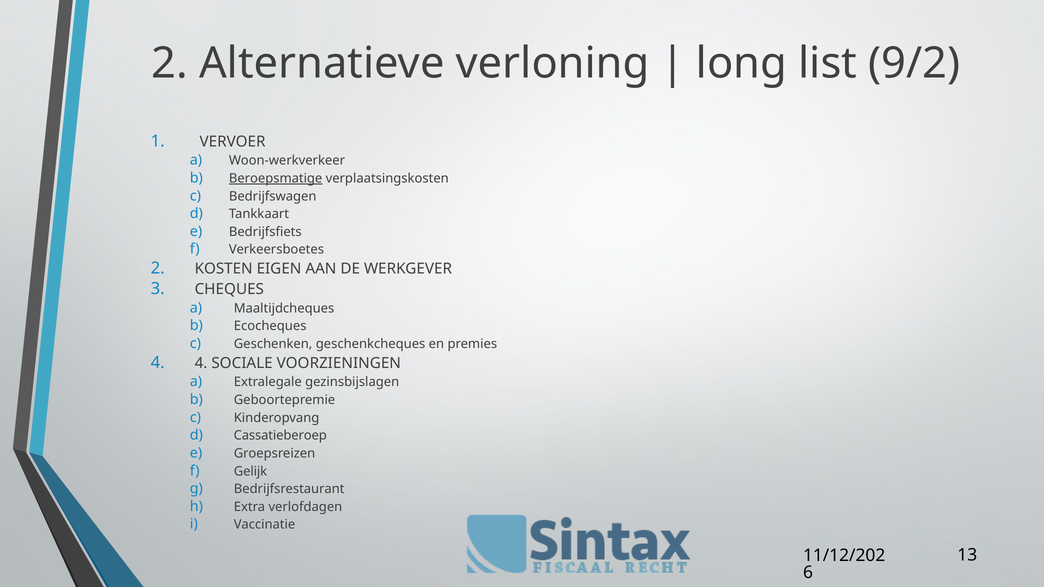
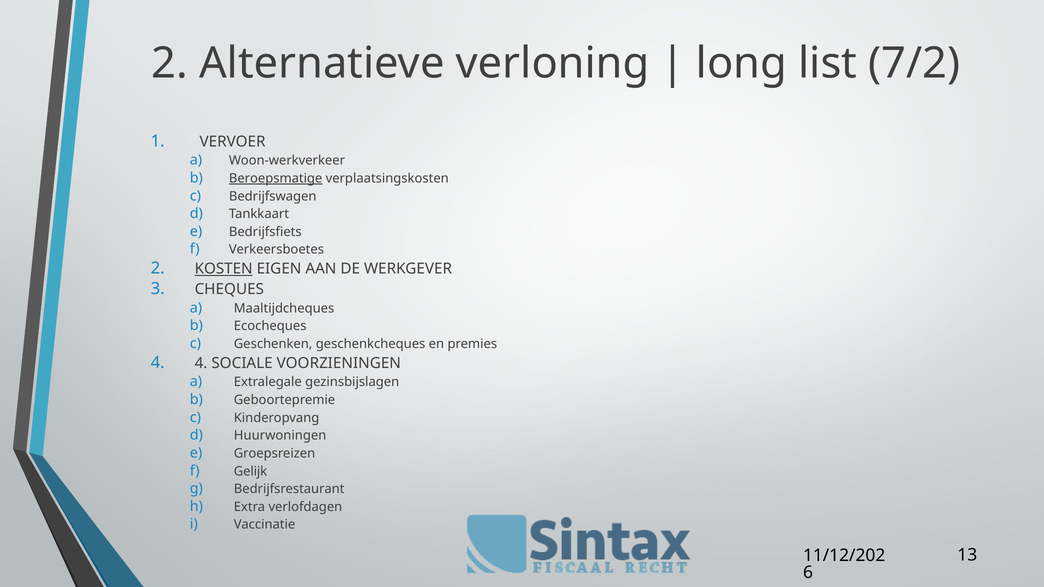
9/2: 9/2 -> 7/2 (914, 63)
KOSTEN underline: none -> present (224, 269)
Cassatieberoep: Cassatieberoep -> Huurwoningen (280, 436)
